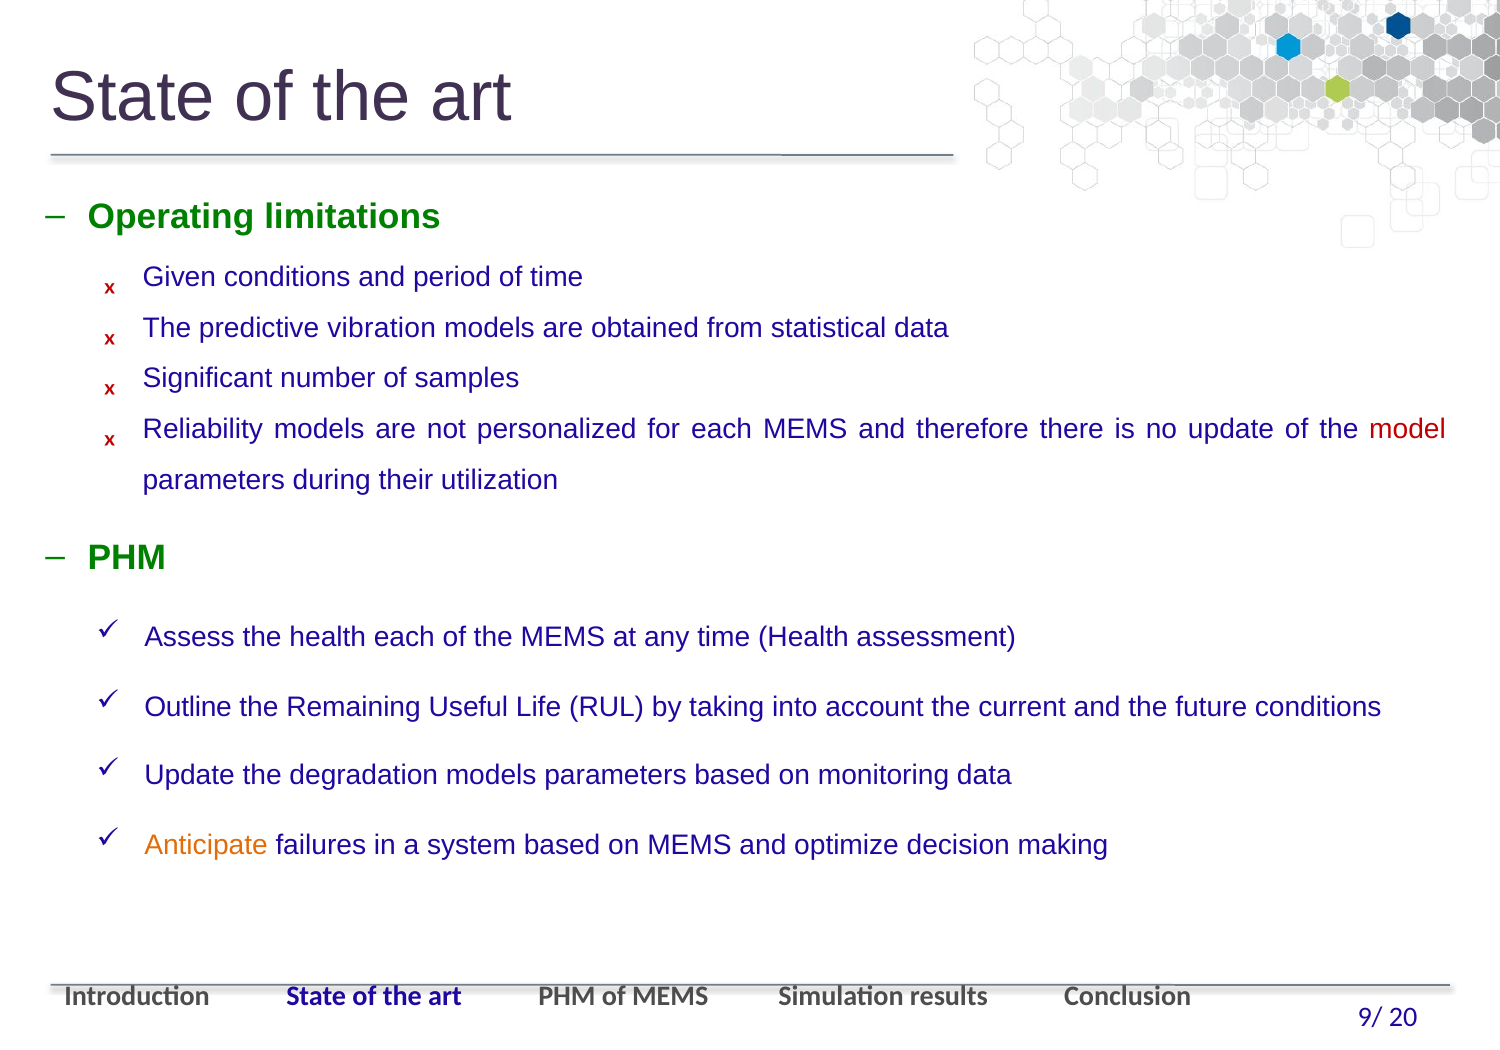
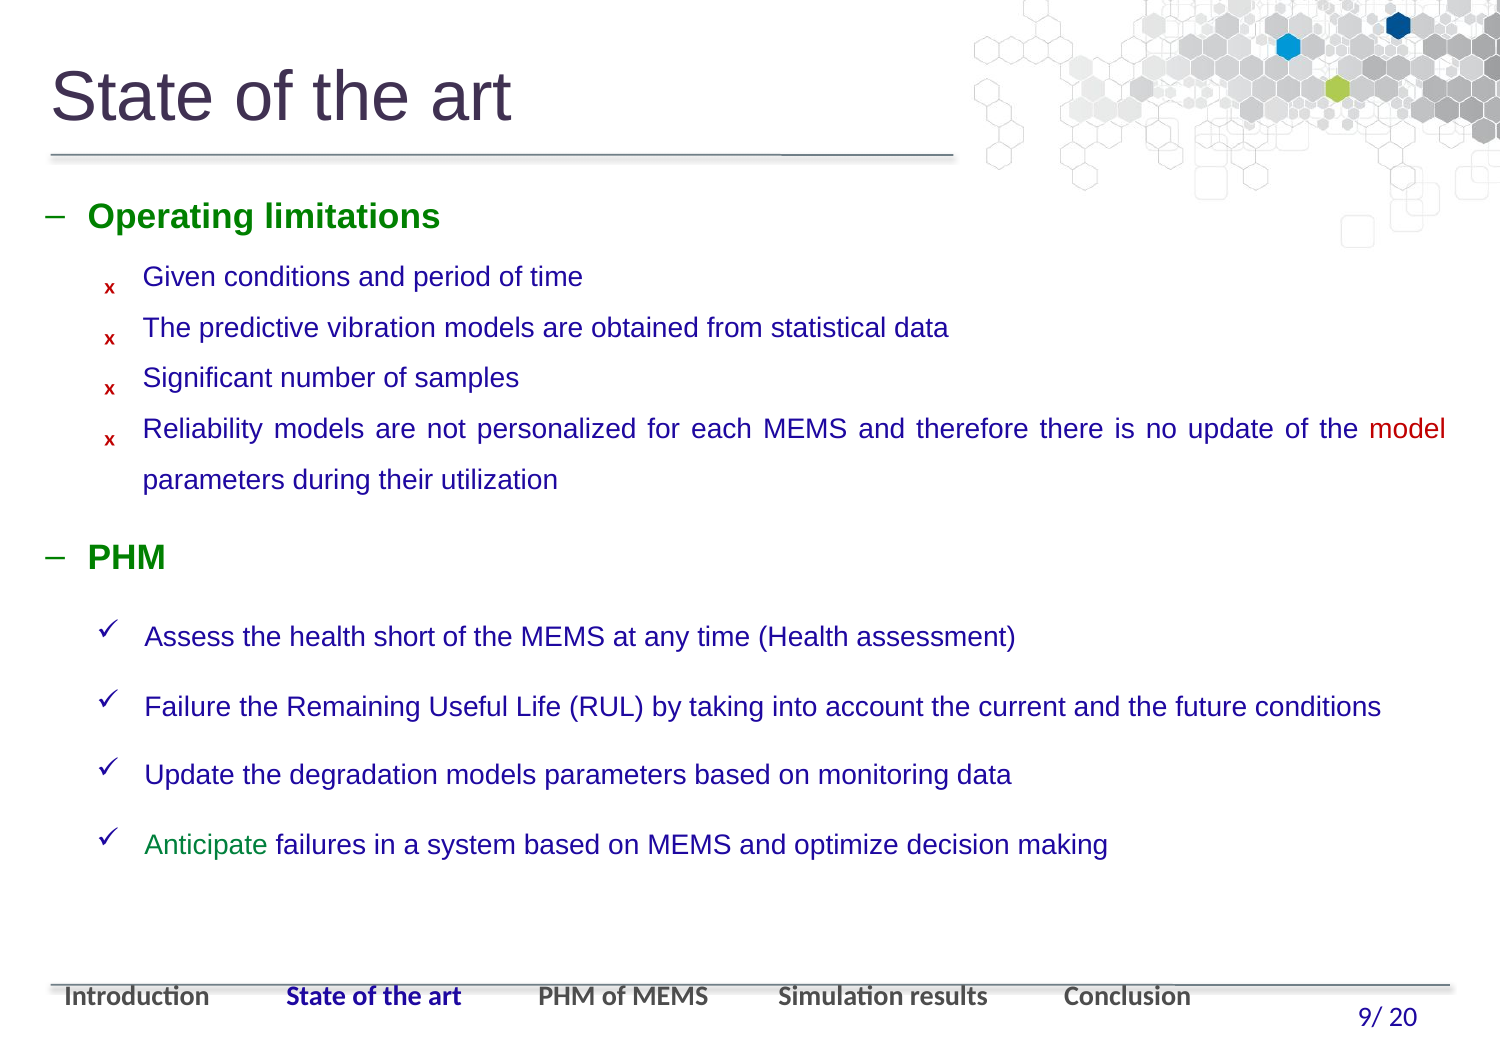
health each: each -> short (404, 637)
Outline: Outline -> Failure (188, 707)
Anticipate colour: orange -> green (206, 845)
